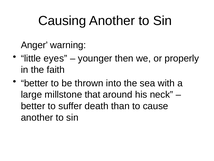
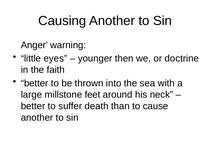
properly: properly -> doctrine (182, 58)
that: that -> feet (93, 94)
